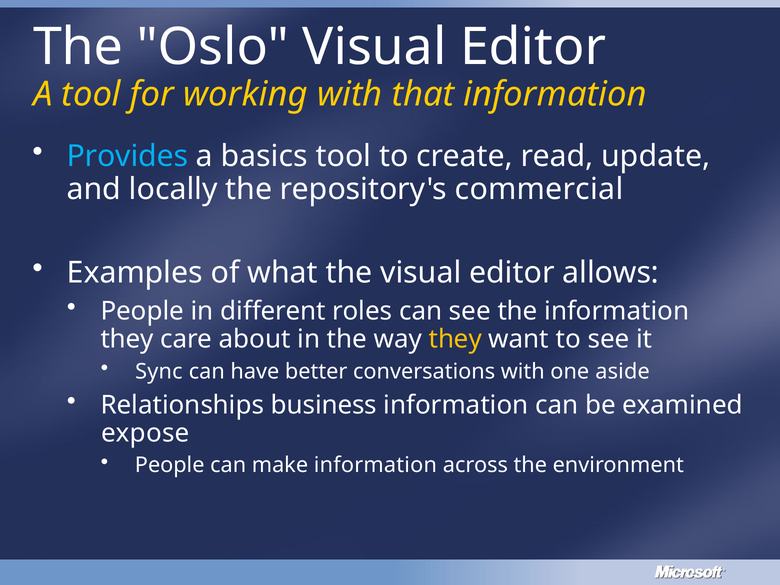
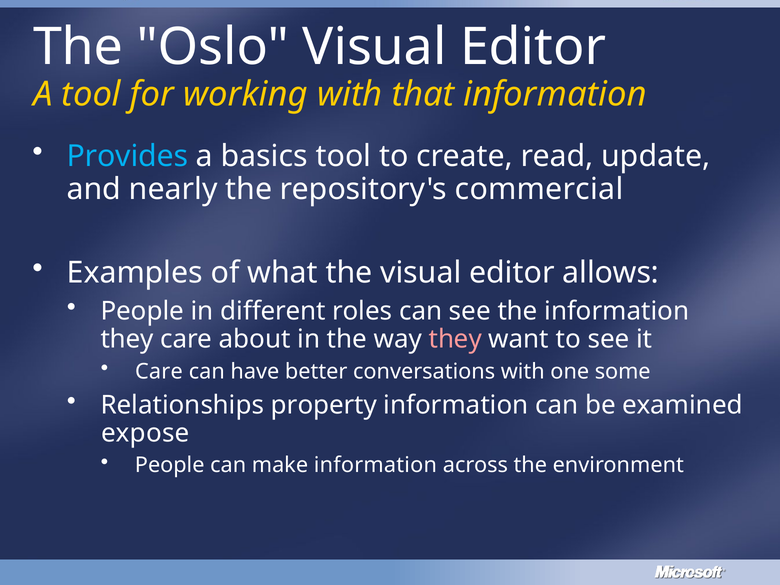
locally: locally -> nearly (173, 189)
they colour: yellow -> pink (455, 339)
Sync: Sync -> Care (159, 371)
aside: aside -> some (623, 371)
business: business -> property (324, 405)
